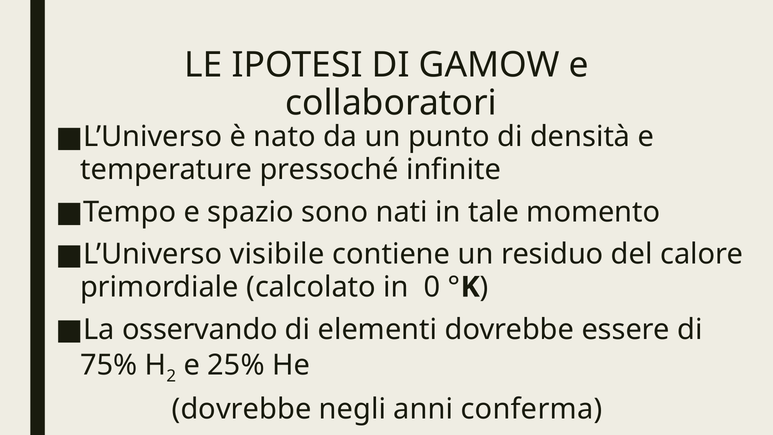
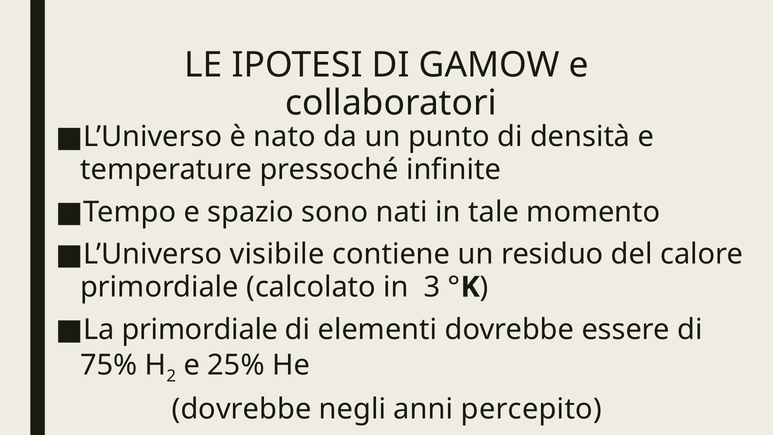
0: 0 -> 3 (432, 287)
La osservando: osservando -> primordiale (200, 329)
conferma: conferma -> percepito (531, 409)
